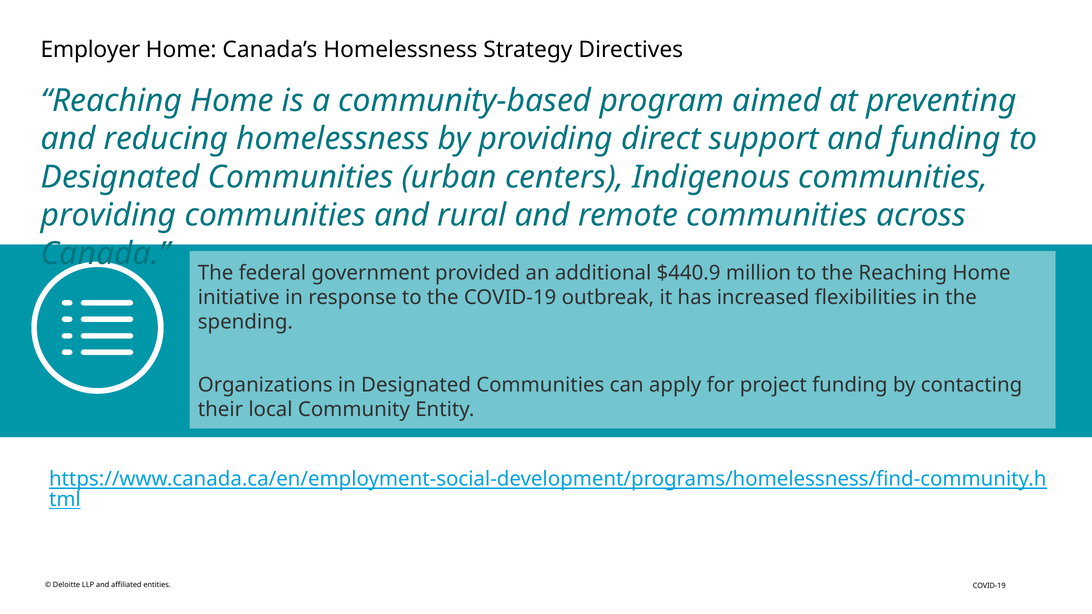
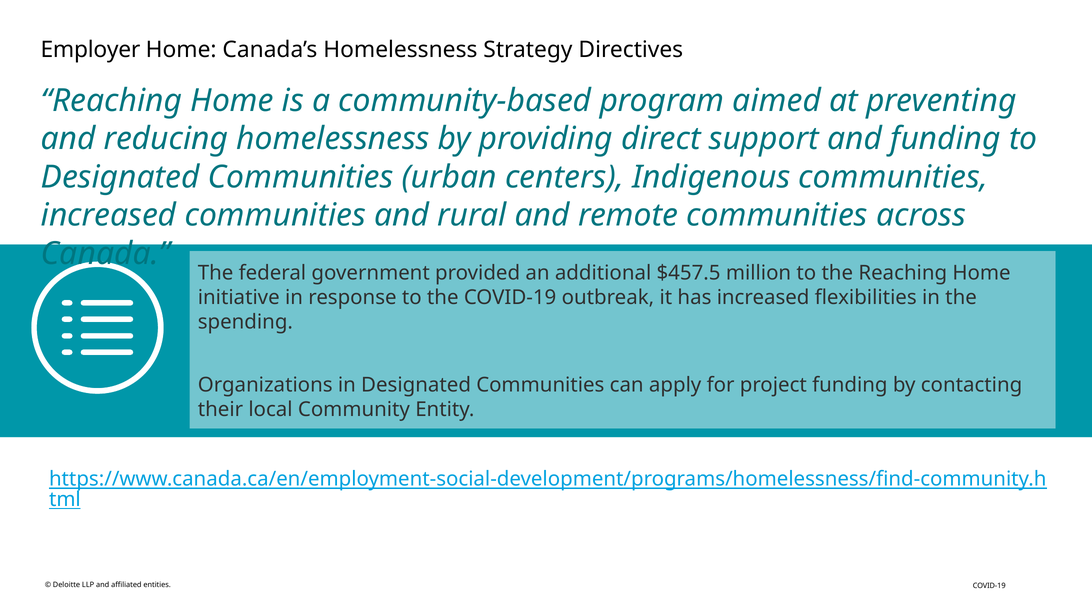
providing: providing -> increased (109, 215)
$440.9: $440.9 -> $457.5 (689, 273)
